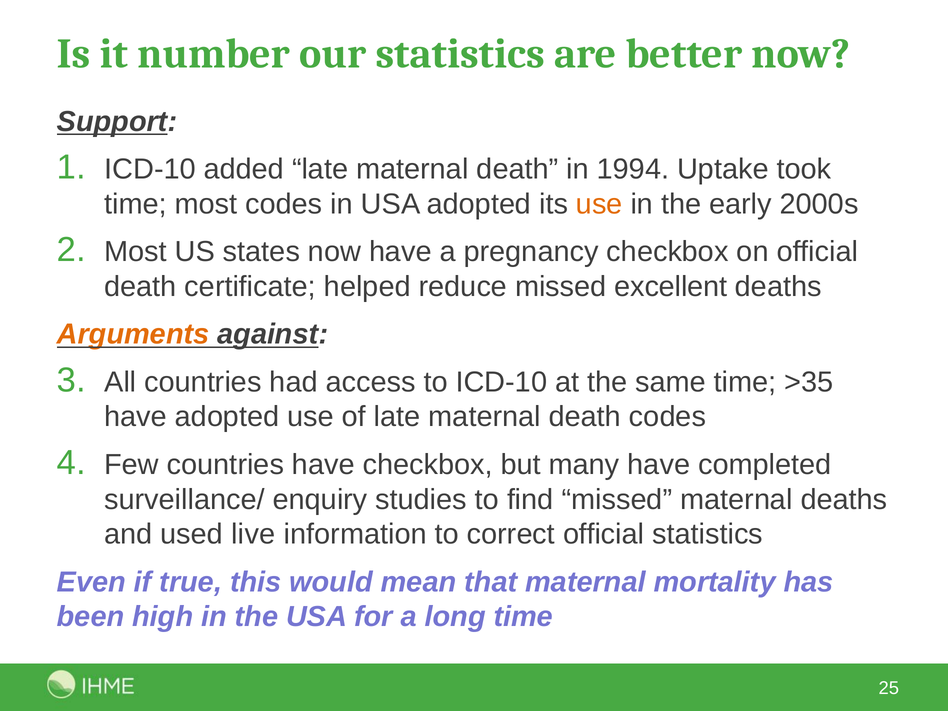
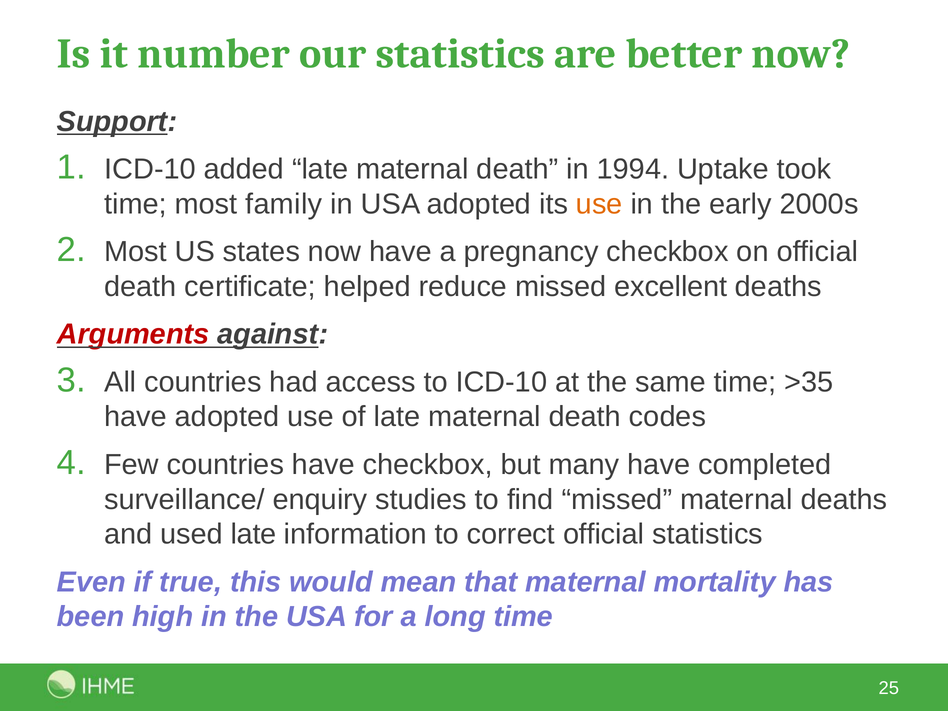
most codes: codes -> family (284, 204)
Arguments colour: orange -> red (133, 334)
used live: live -> late (254, 534)
